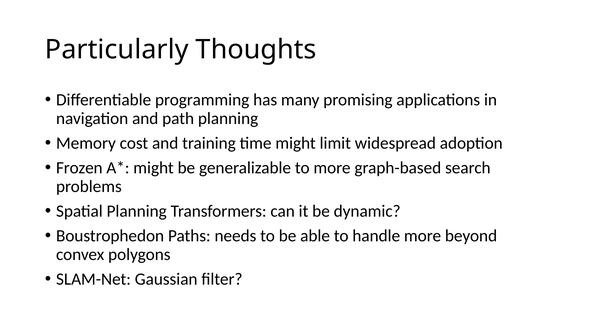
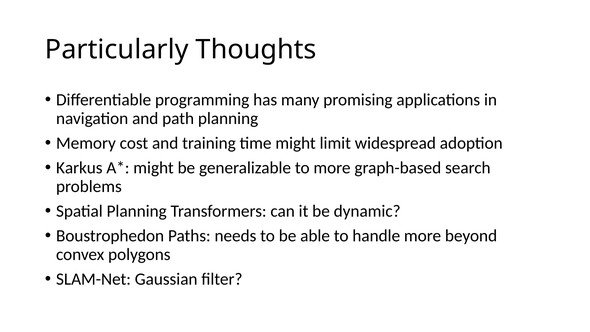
Frozen: Frozen -> Karkus (79, 168)
